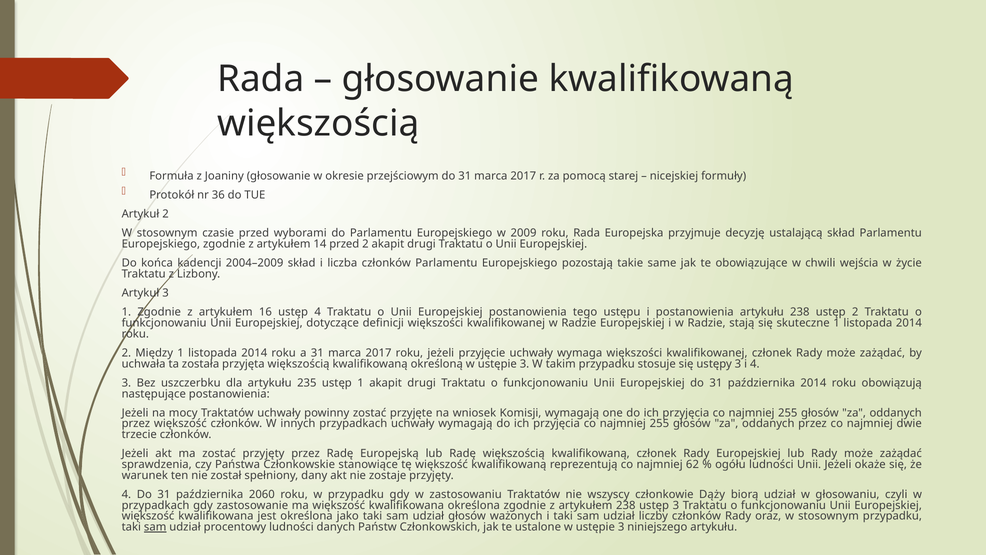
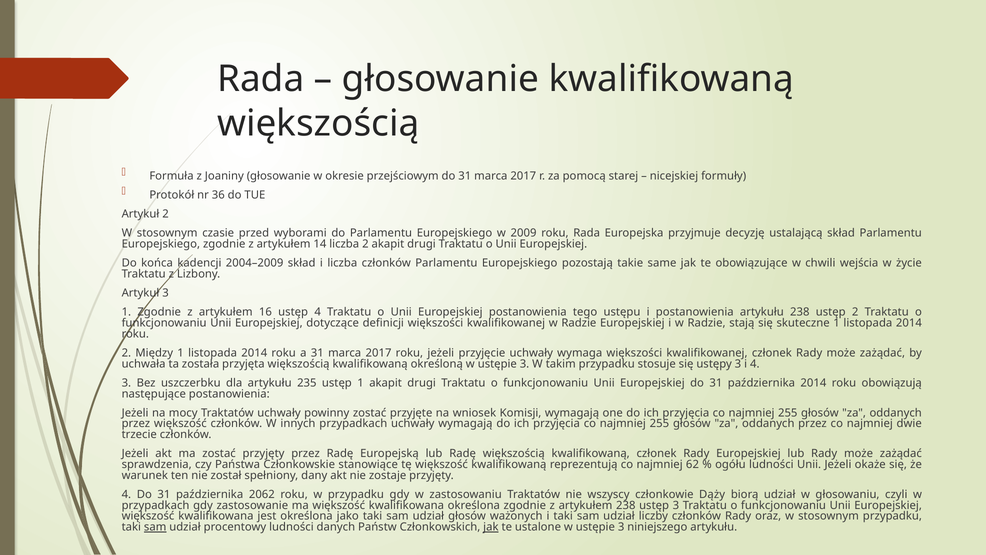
14 przed: przed -> liczba (344, 244)
2060: 2060 -> 2062 (262, 494)
jak underline: none -> present (491, 527)
